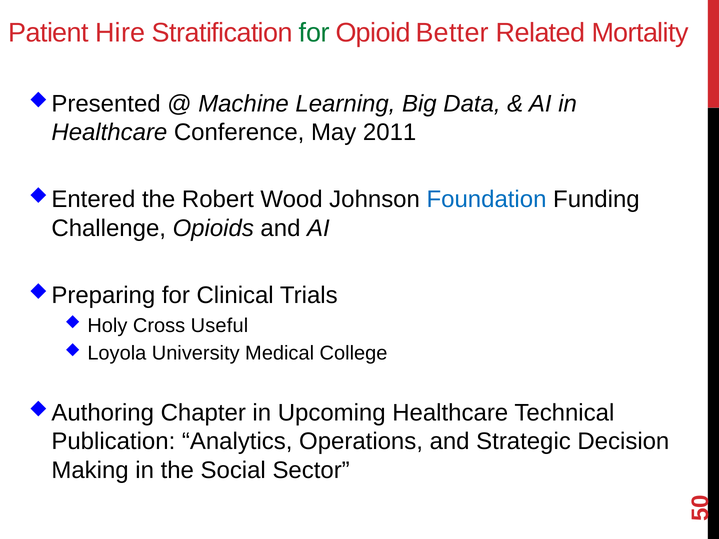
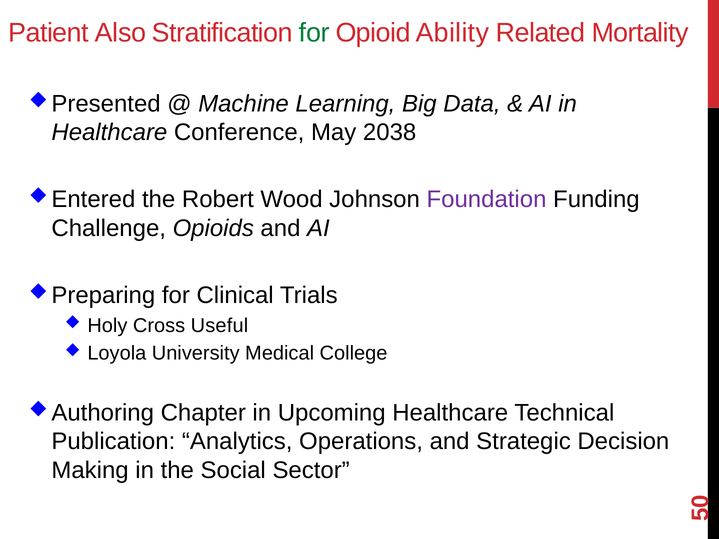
Hire: Hire -> Also (121, 33)
Better: Better -> Ability (452, 33)
2011: 2011 -> 2038 (390, 133)
Foundation colour: blue -> purple (487, 200)
